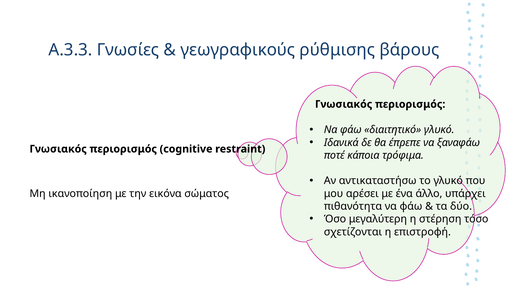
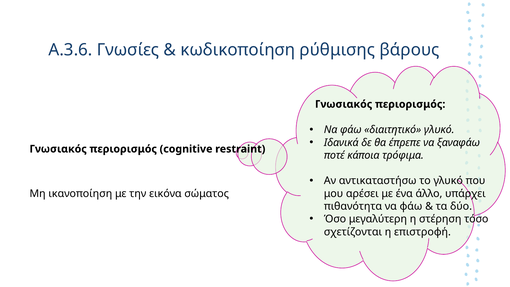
Α.3.3: Α.3.3 -> Α.3.6 (71, 50)
γεωγραφικούς: γεωγραφικούς -> κωδικοποίηση (238, 50)
